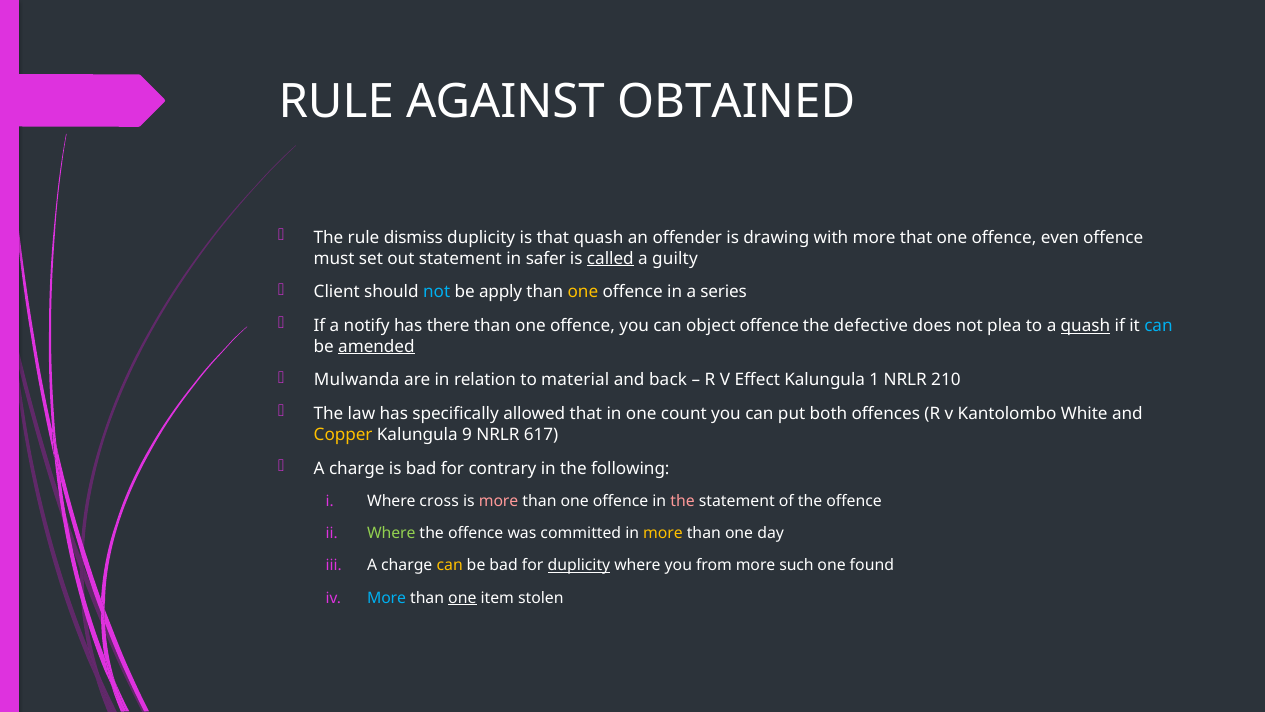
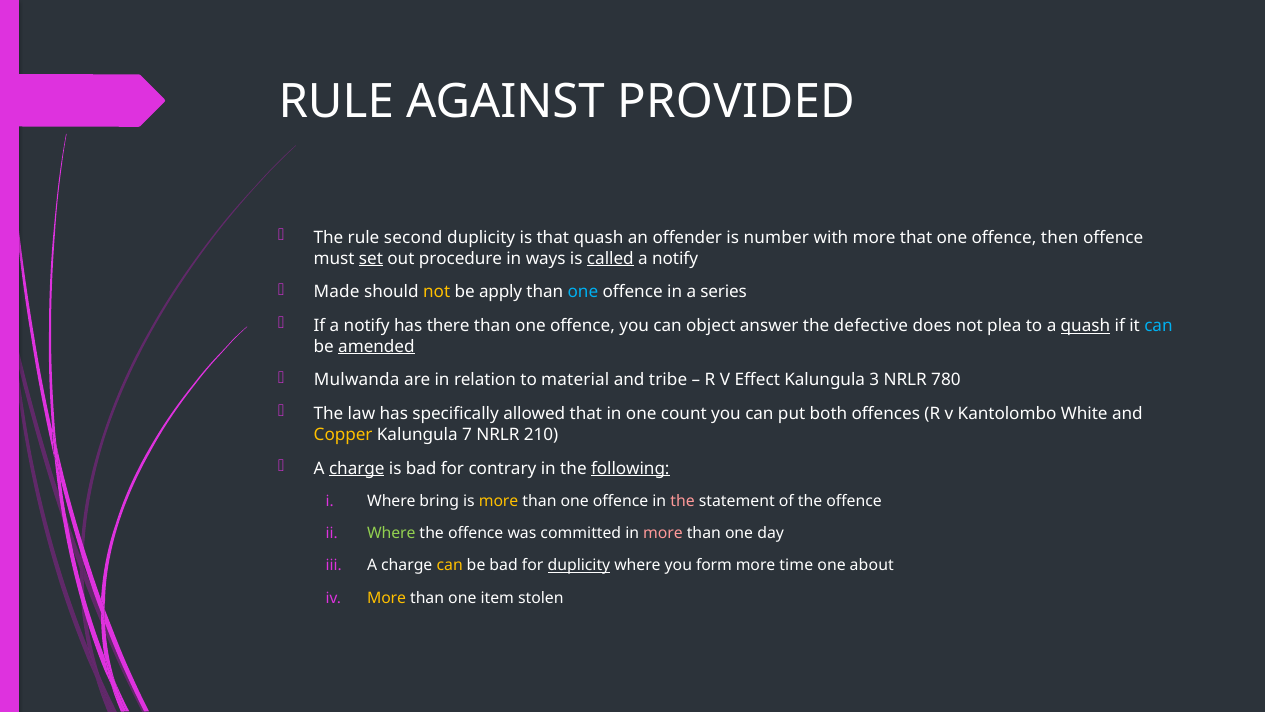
OBTAINED: OBTAINED -> PROVIDED (736, 101)
dismiss: dismiss -> second (413, 238)
drawing: drawing -> number (776, 238)
even: even -> then (1060, 238)
set underline: none -> present (371, 258)
out statement: statement -> procedure (460, 258)
safer: safer -> ways (546, 258)
guilty: guilty -> notify (675, 258)
Client: Client -> Made (337, 292)
not colour: light blue -> yellow (437, 292)
one colour: yellow -> light blue (583, 292)
object offence: offence -> answer (769, 326)
back: back -> tribe (668, 380)
1: 1 -> 3 (874, 380)
210: 210 -> 780 (946, 380)
9: 9 -> 7 (467, 434)
617: 617 -> 210 (541, 434)
charge underline: none -> present (357, 468)
following underline: none -> present (630, 468)
cross: cross -> bring (439, 501)
more colour: pink -> yellow (499, 501)
more colour: yellow -> pink (663, 533)
from: from -> form (714, 565)
such: such -> time (796, 565)
found: found -> about (872, 565)
More colour: light blue -> yellow (387, 598)
one underline: present -> none (462, 598)
